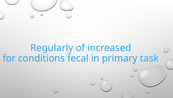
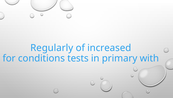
fecal: fecal -> tests (78, 58)
task: task -> with (149, 58)
